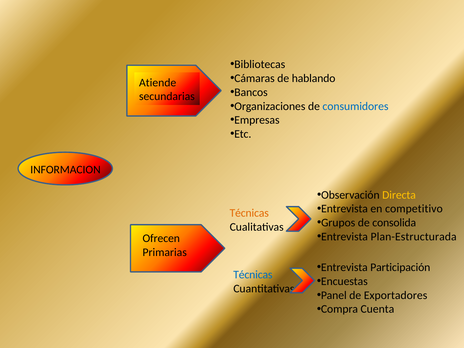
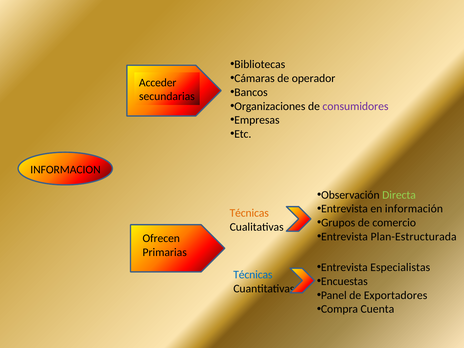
hablando: hablando -> operador (314, 78)
Atiende: Atiende -> Acceder (158, 83)
consumidores colour: blue -> purple (355, 106)
Directa colour: yellow -> light green (399, 195)
competitivo: competitivo -> información (414, 209)
consolida: consolida -> comercio (394, 223)
Participación: Participación -> Especialistas (400, 267)
